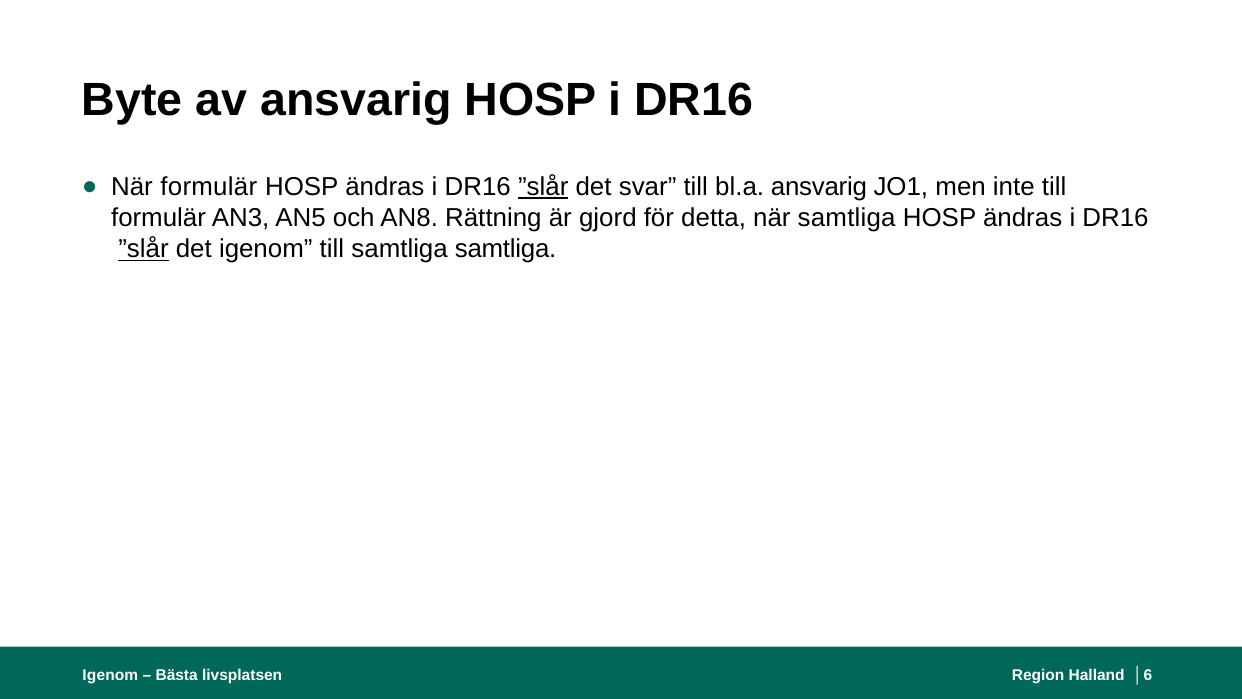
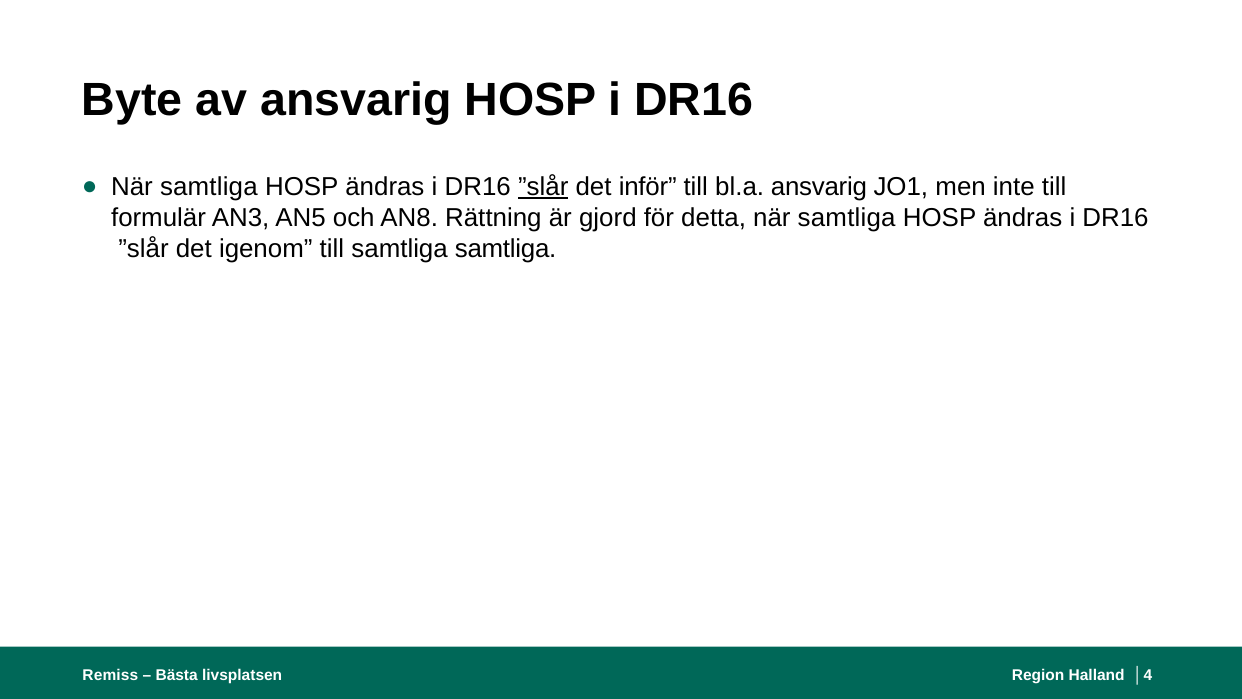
formulär: formulär -> samtliga (209, 187)
svar: svar -> inför (648, 187)
”slår underline: present -> none (143, 249)
Igenom: Igenom -> Remiss (110, 675)
6: 6 -> 4 (1148, 675)
